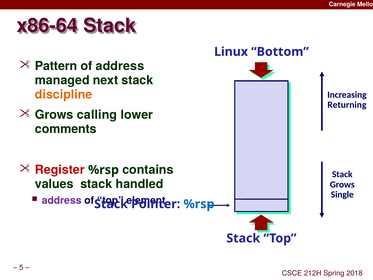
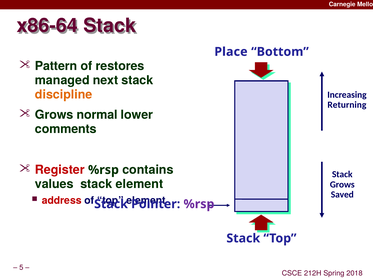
Linux: Linux -> Place (231, 52)
of address: address -> restores (120, 66)
calling: calling -> normal (97, 115)
stack handled: handled -> element (139, 184)
Single: Single -> Saved (342, 194)
address colour: purple -> red (62, 200)
%rsp colour: blue -> purple (199, 204)
